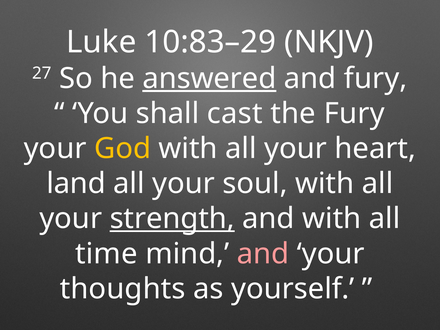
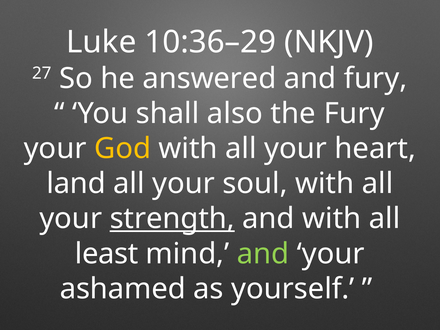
10:83–29: 10:83–29 -> 10:36–29 (210, 42)
answered underline: present -> none (209, 78)
cast: cast -> also (235, 113)
time: time -> least (107, 254)
and colour: pink -> light green (263, 254)
thoughts: thoughts -> ashamed (123, 289)
